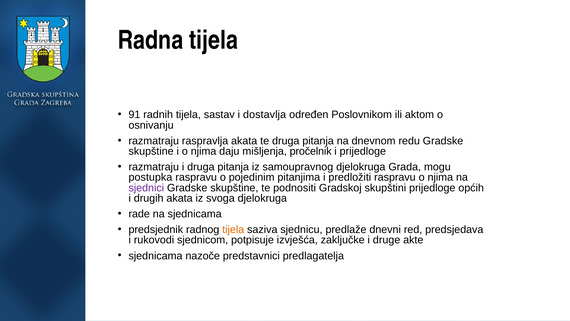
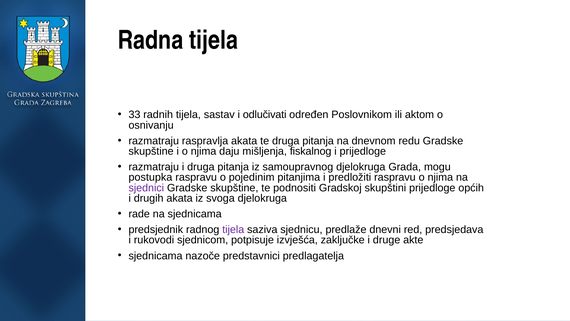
91: 91 -> 33 (134, 115)
dostavlja: dostavlja -> odlučivati (265, 115)
pročelnik: pročelnik -> fiskalnog (311, 151)
tijela colour: orange -> purple (233, 229)
